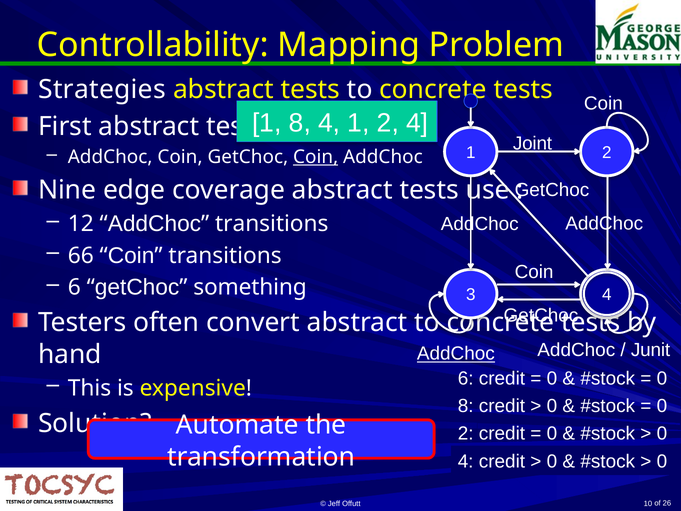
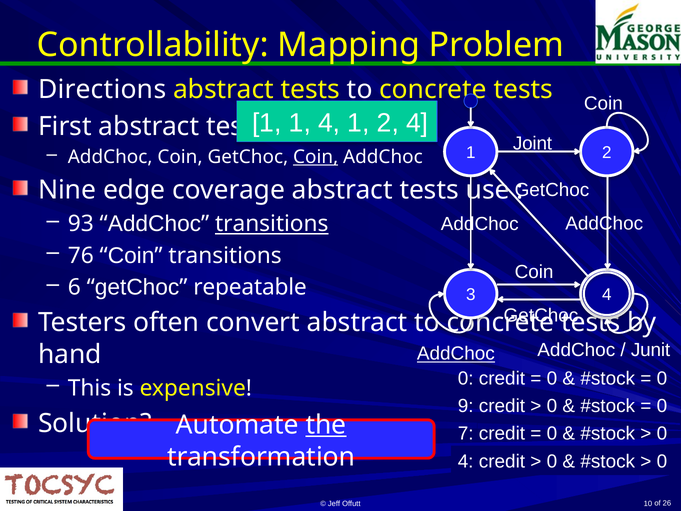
Strategies: Strategies -> Directions (102, 89)
1 8: 8 -> 1 (300, 123)
12: 12 -> 93 (81, 224)
transitions underline: none -> present (272, 224)
66: 66 -> 76 (81, 256)
something: something -> repeatable (250, 287)
6: 6 -> 0 (466, 378)
8: 8 -> 9 (466, 406)
the underline: none -> present (326, 425)
2: 2 -> 7 (466, 433)
